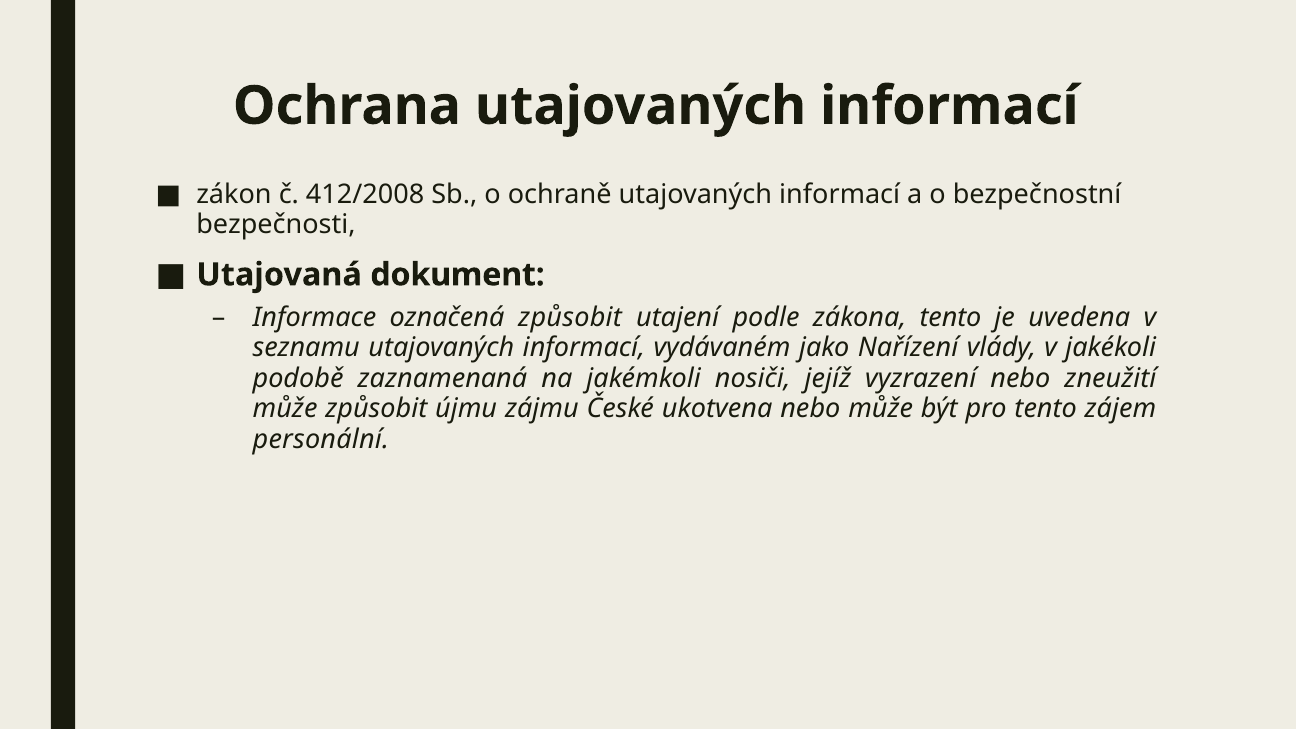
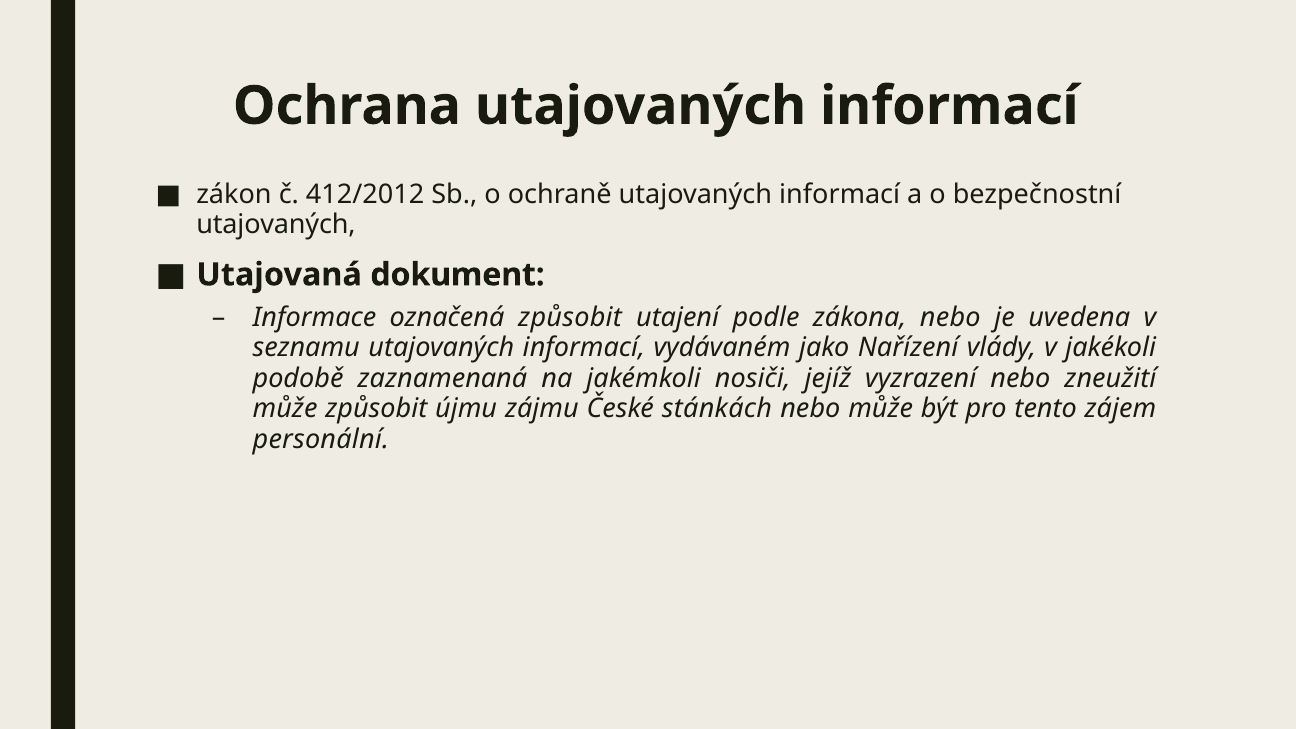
412/2008: 412/2008 -> 412/2012 (365, 194)
bezpečnosti: bezpečnosti -> utajovaných (276, 225)
zákona tento: tento -> nebo (950, 318)
ukotvena: ukotvena -> stánkách (717, 409)
